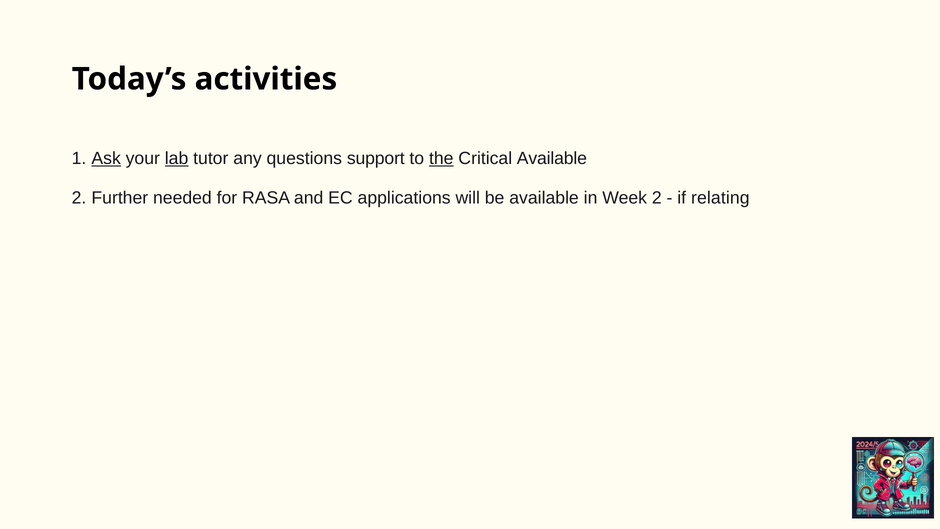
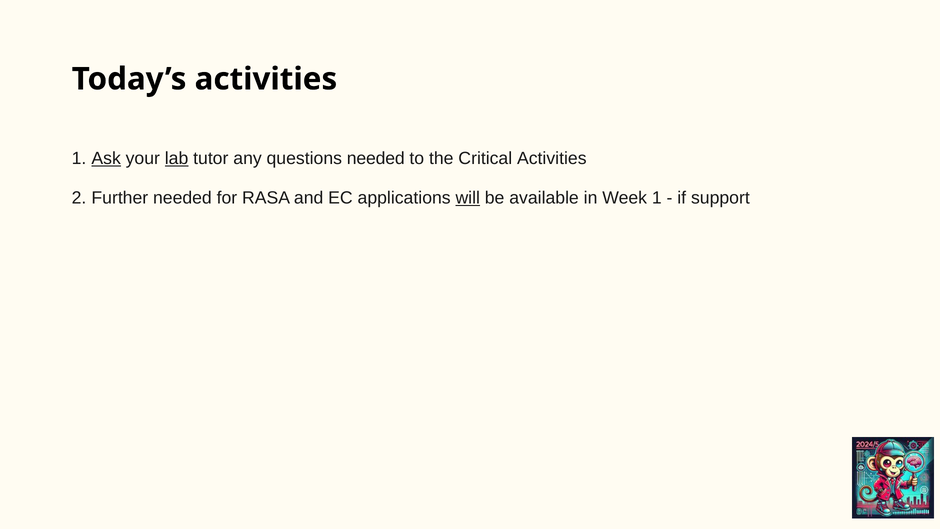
questions support: support -> needed (376, 158)
the underline: present -> none (441, 158)
Critical Available: Available -> Activities (552, 158)
will underline: none -> present (468, 198)
Week 2: 2 -> 1 (657, 198)
relating: relating -> support (720, 198)
